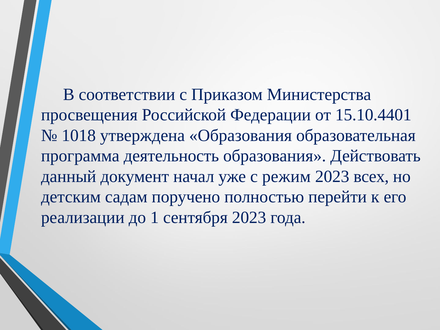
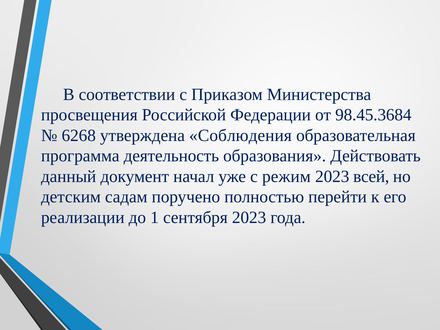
15.10.4401: 15.10.4401 -> 98.45.3684 (373, 115)
1018: 1018 -> 6268 (79, 135)
утверждена Образования: Образования -> Соблюдения (240, 135)
всех: всех -> всей (371, 176)
